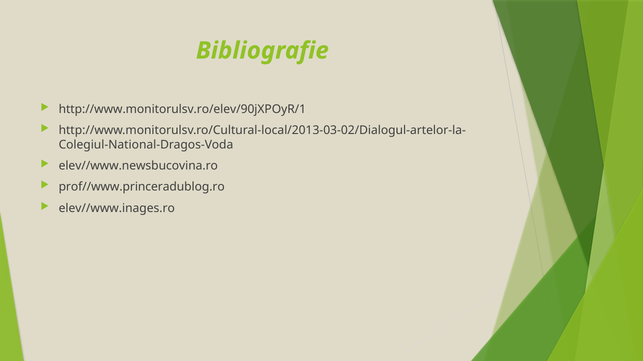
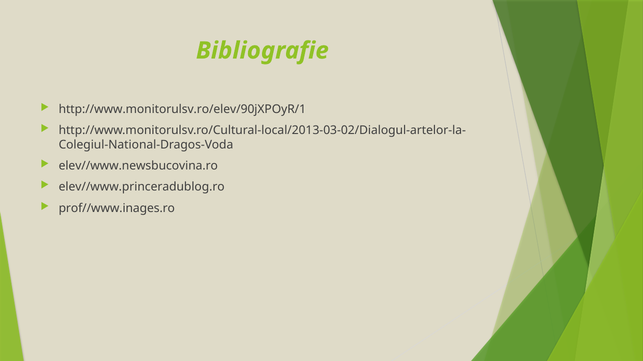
prof//www.princeradublog.ro: prof//www.princeradublog.ro -> elev//www.princeradublog.ro (142, 187)
elev//www.inages.ro: elev//www.inages.ro -> prof//www.inages.ro (117, 208)
